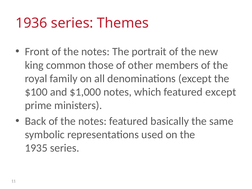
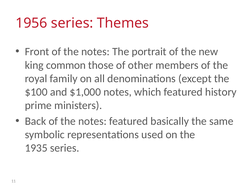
1936: 1936 -> 1956 (31, 23)
featured except: except -> history (221, 92)
